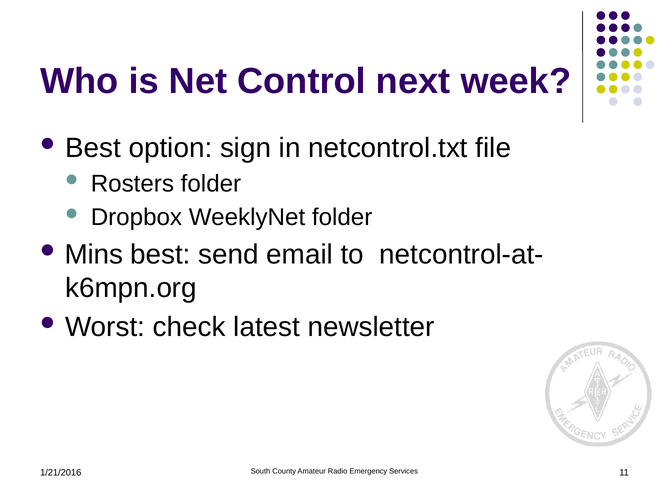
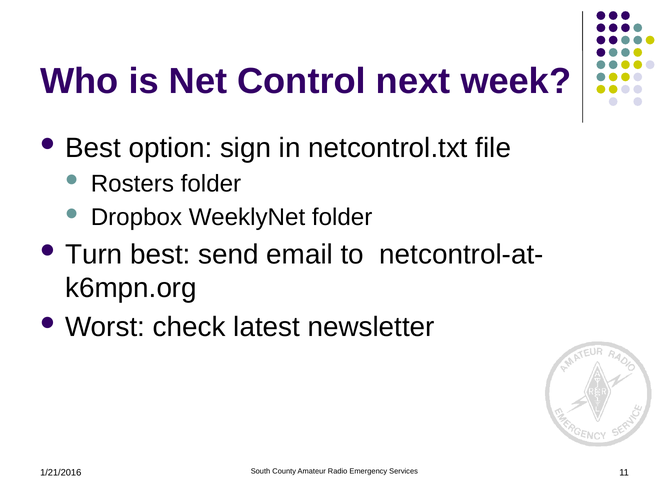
Mins: Mins -> Turn (94, 254)
